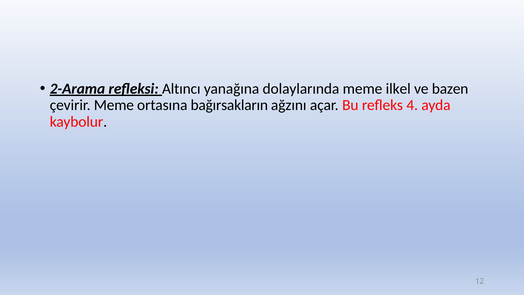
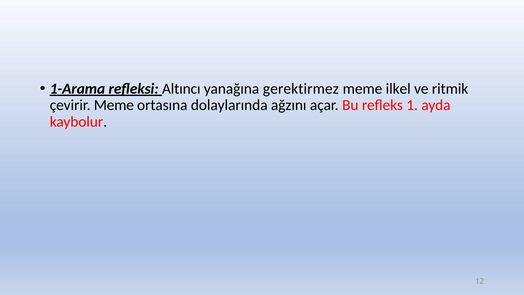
2-Arama: 2-Arama -> 1-Arama (77, 89)
dolaylarında: dolaylarında -> gerektirmez (301, 89)
bazen: bazen -> ritmik (450, 89)
bağırsakların: bağırsakların -> dolaylarında (229, 105)
4: 4 -> 1 (412, 105)
